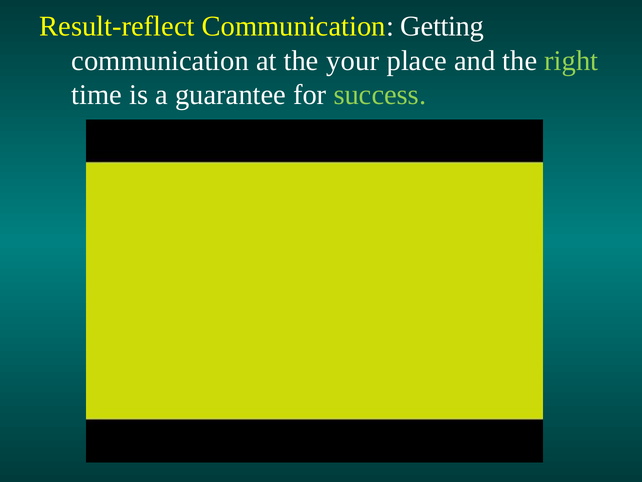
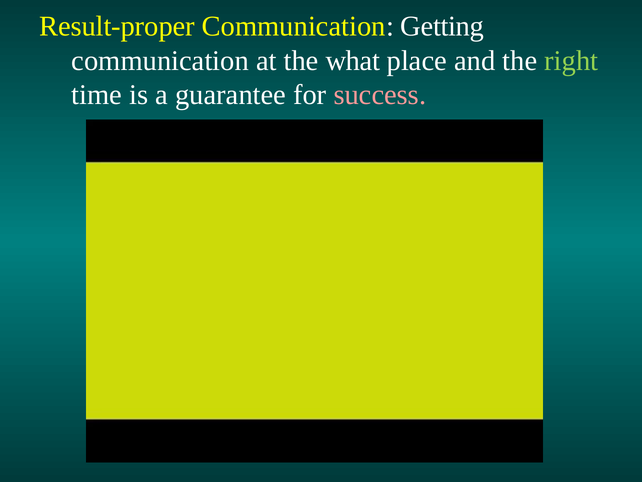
Result-reflect: Result-reflect -> Result-proper (117, 26)
your: your -> what (353, 61)
success colour: light green -> pink (380, 95)
